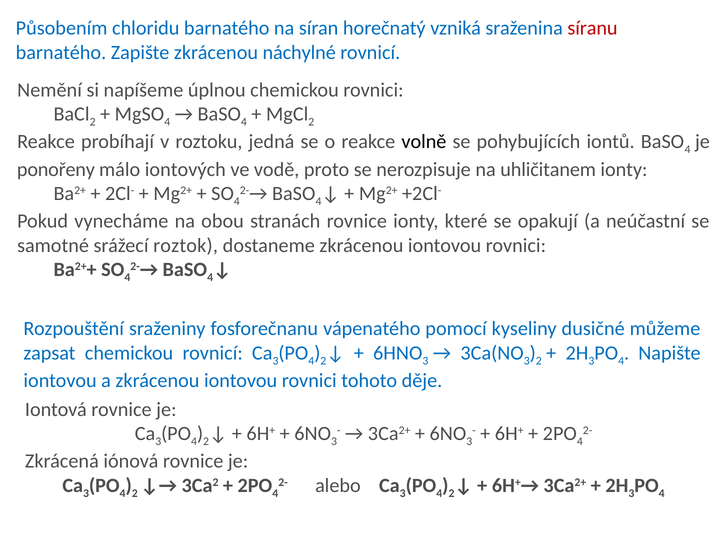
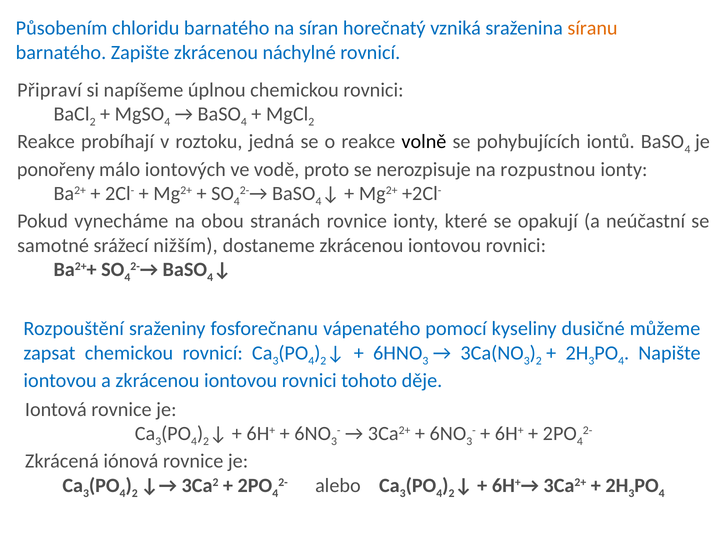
síranu colour: red -> orange (593, 28)
Nemění: Nemění -> Připraví (49, 90)
uhličitanem: uhličitanem -> rozpustnou (548, 169)
roztok: roztok -> nižším (186, 245)
